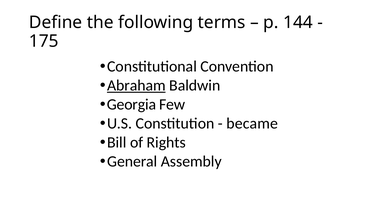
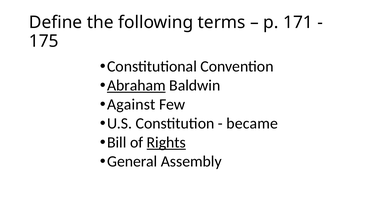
144: 144 -> 171 (298, 22)
Georgia: Georgia -> Against (131, 105)
Rights underline: none -> present (166, 143)
